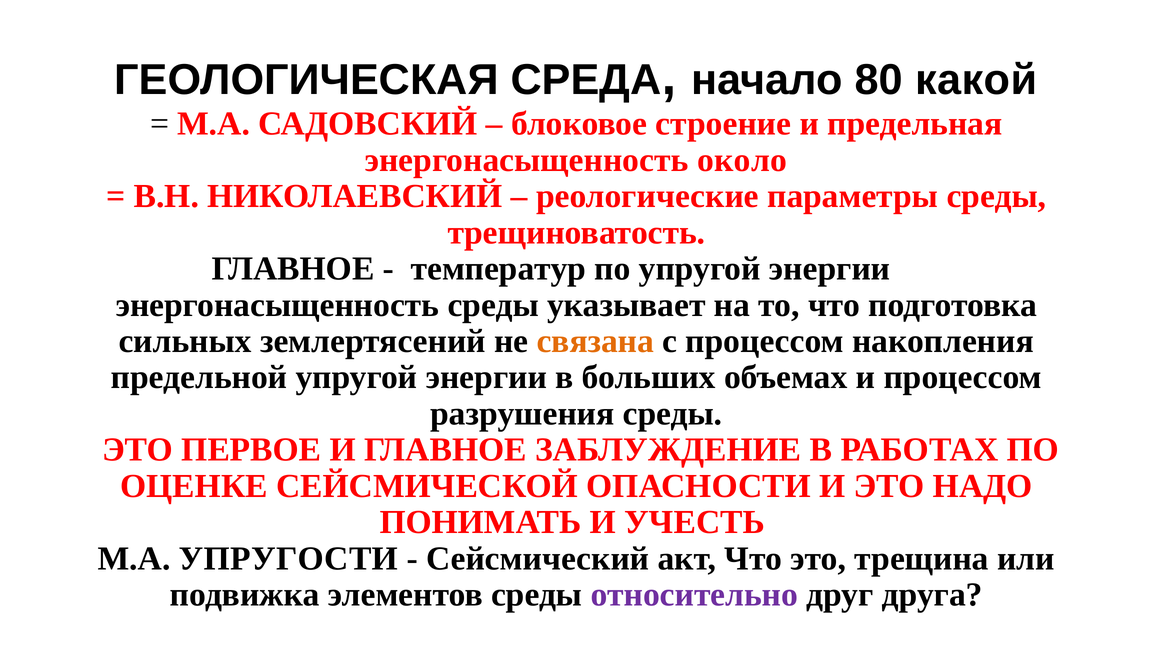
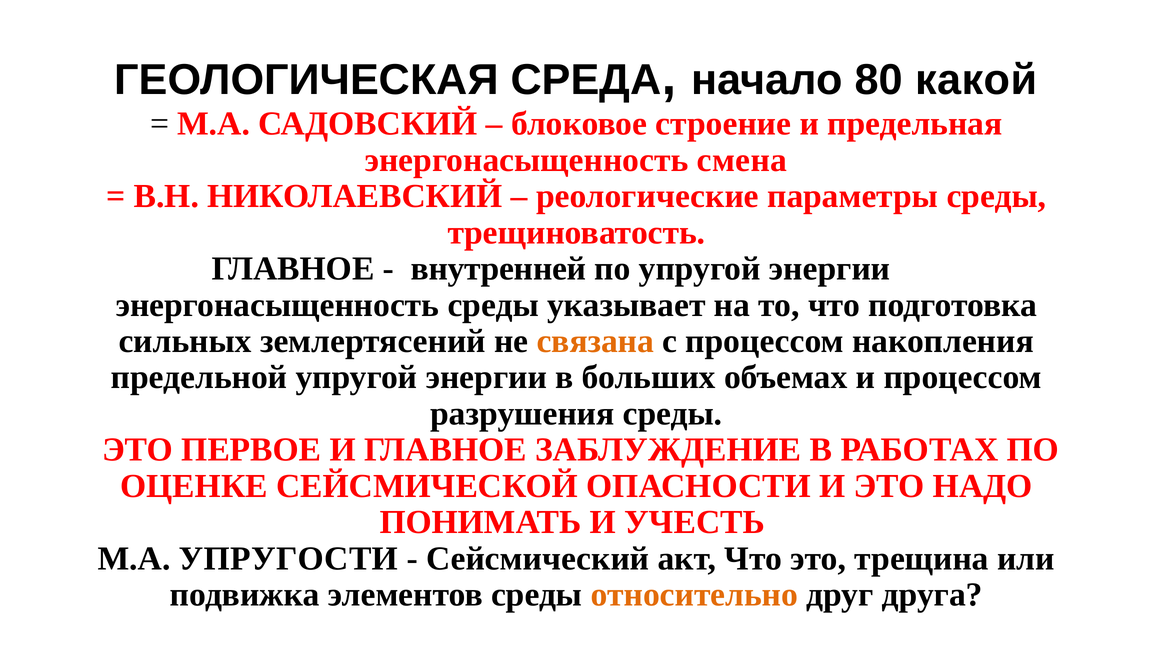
около: около -> смена (742, 160)
температур: температур -> внутренней (498, 269)
относительно colour: purple -> orange (694, 595)
